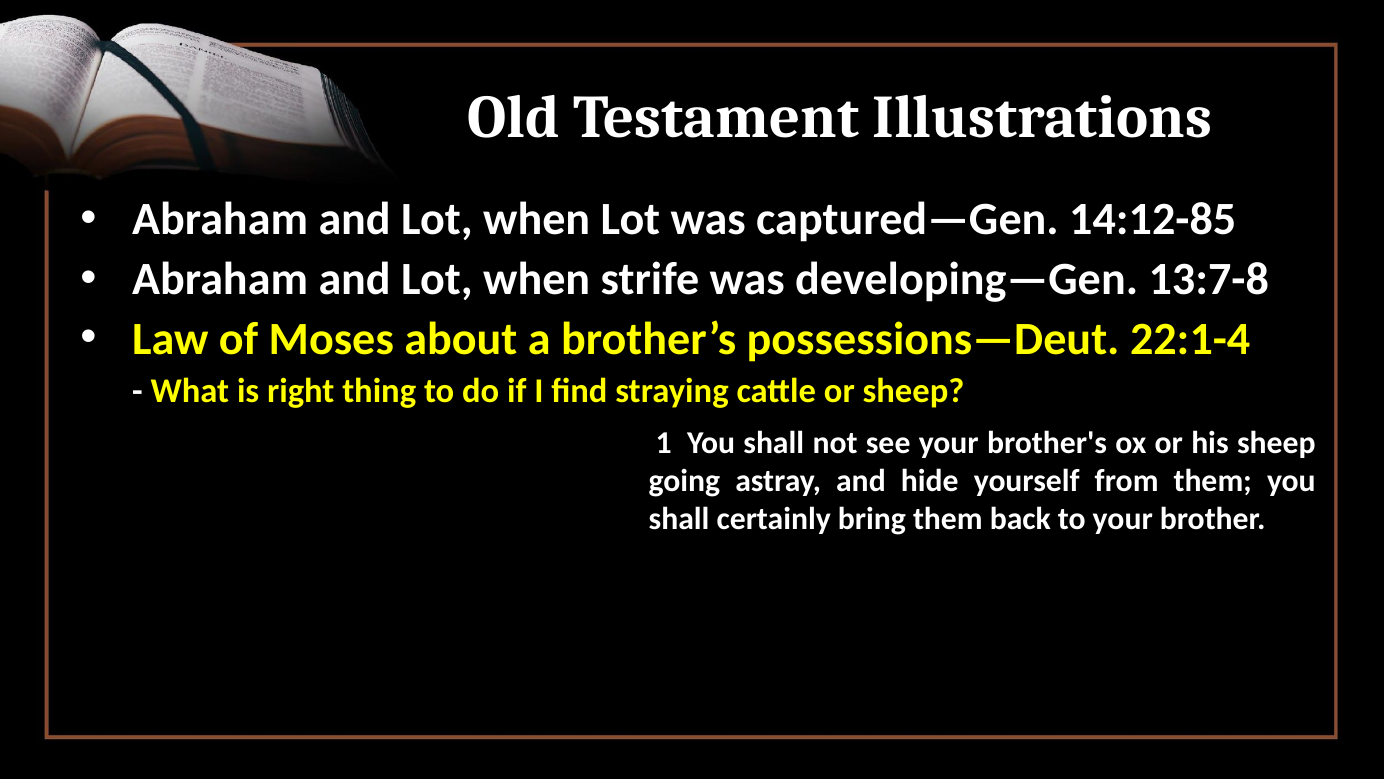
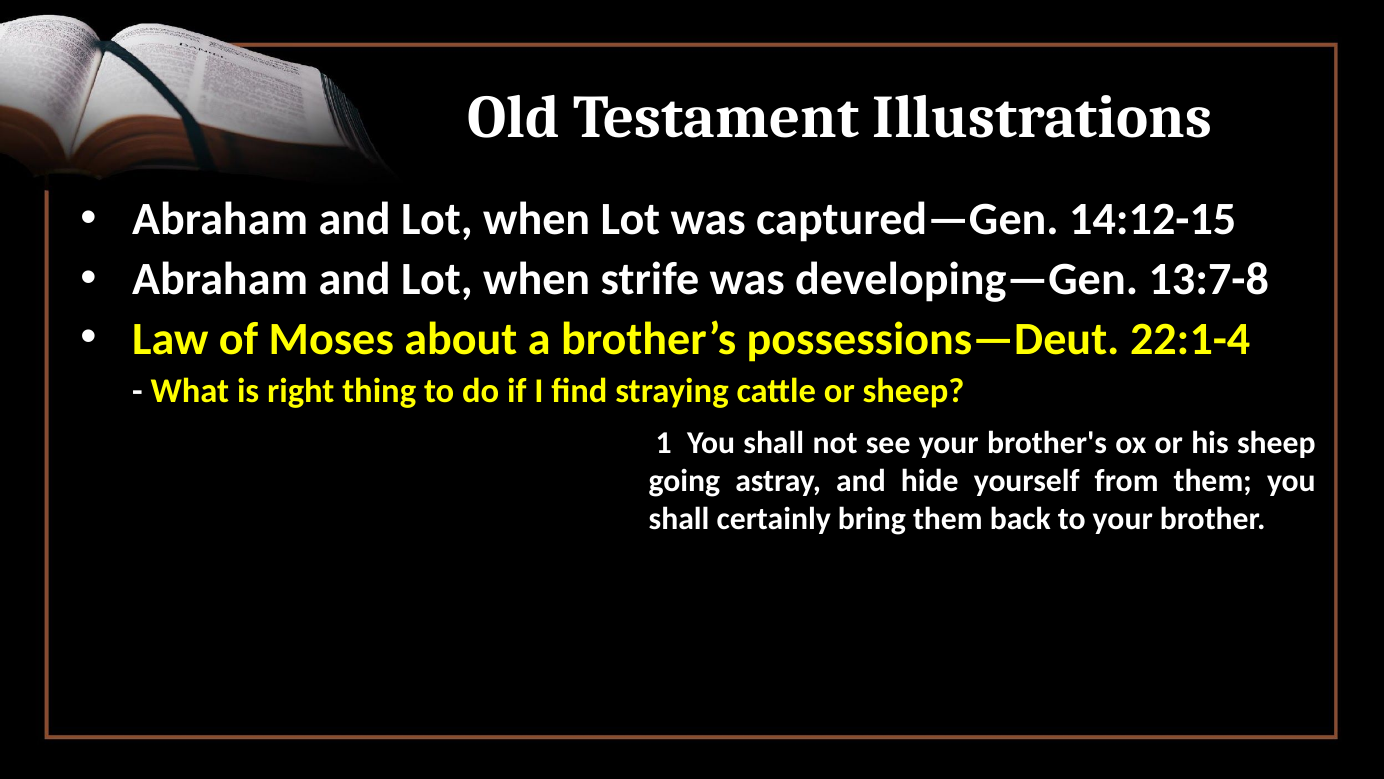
14:12-85: 14:12-85 -> 14:12-15 (1153, 219)
